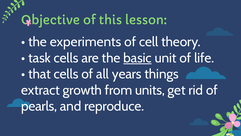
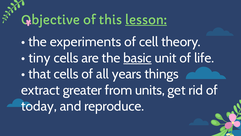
lesson underline: none -> present (146, 20)
task: task -> tiny (39, 58)
growth: growth -> greater (82, 90)
pearls: pearls -> today (39, 106)
